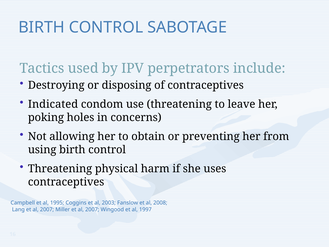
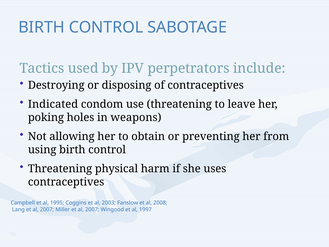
concerns: concerns -> weapons (136, 117)
